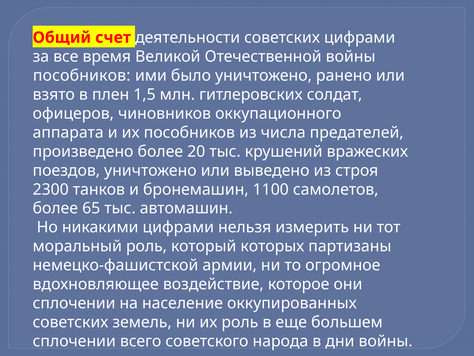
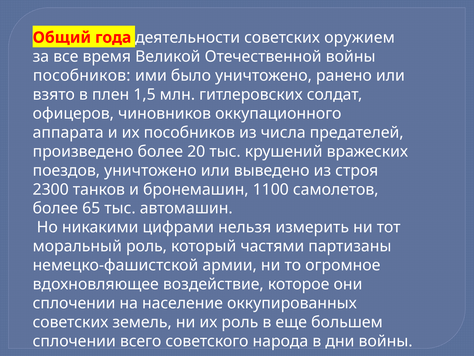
счет: счет -> года (113, 38)
советских цифрами: цифрами -> оружием (360, 38)
которых: которых -> частями (272, 246)
